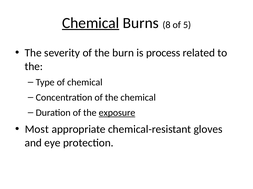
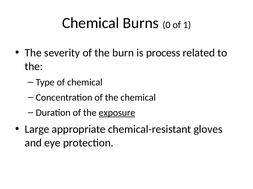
Chemical underline: present -> none (91, 23)
8: 8 -> 0 (166, 25)
5: 5 -> 1 (187, 25)
Most: Most -> Large (37, 130)
